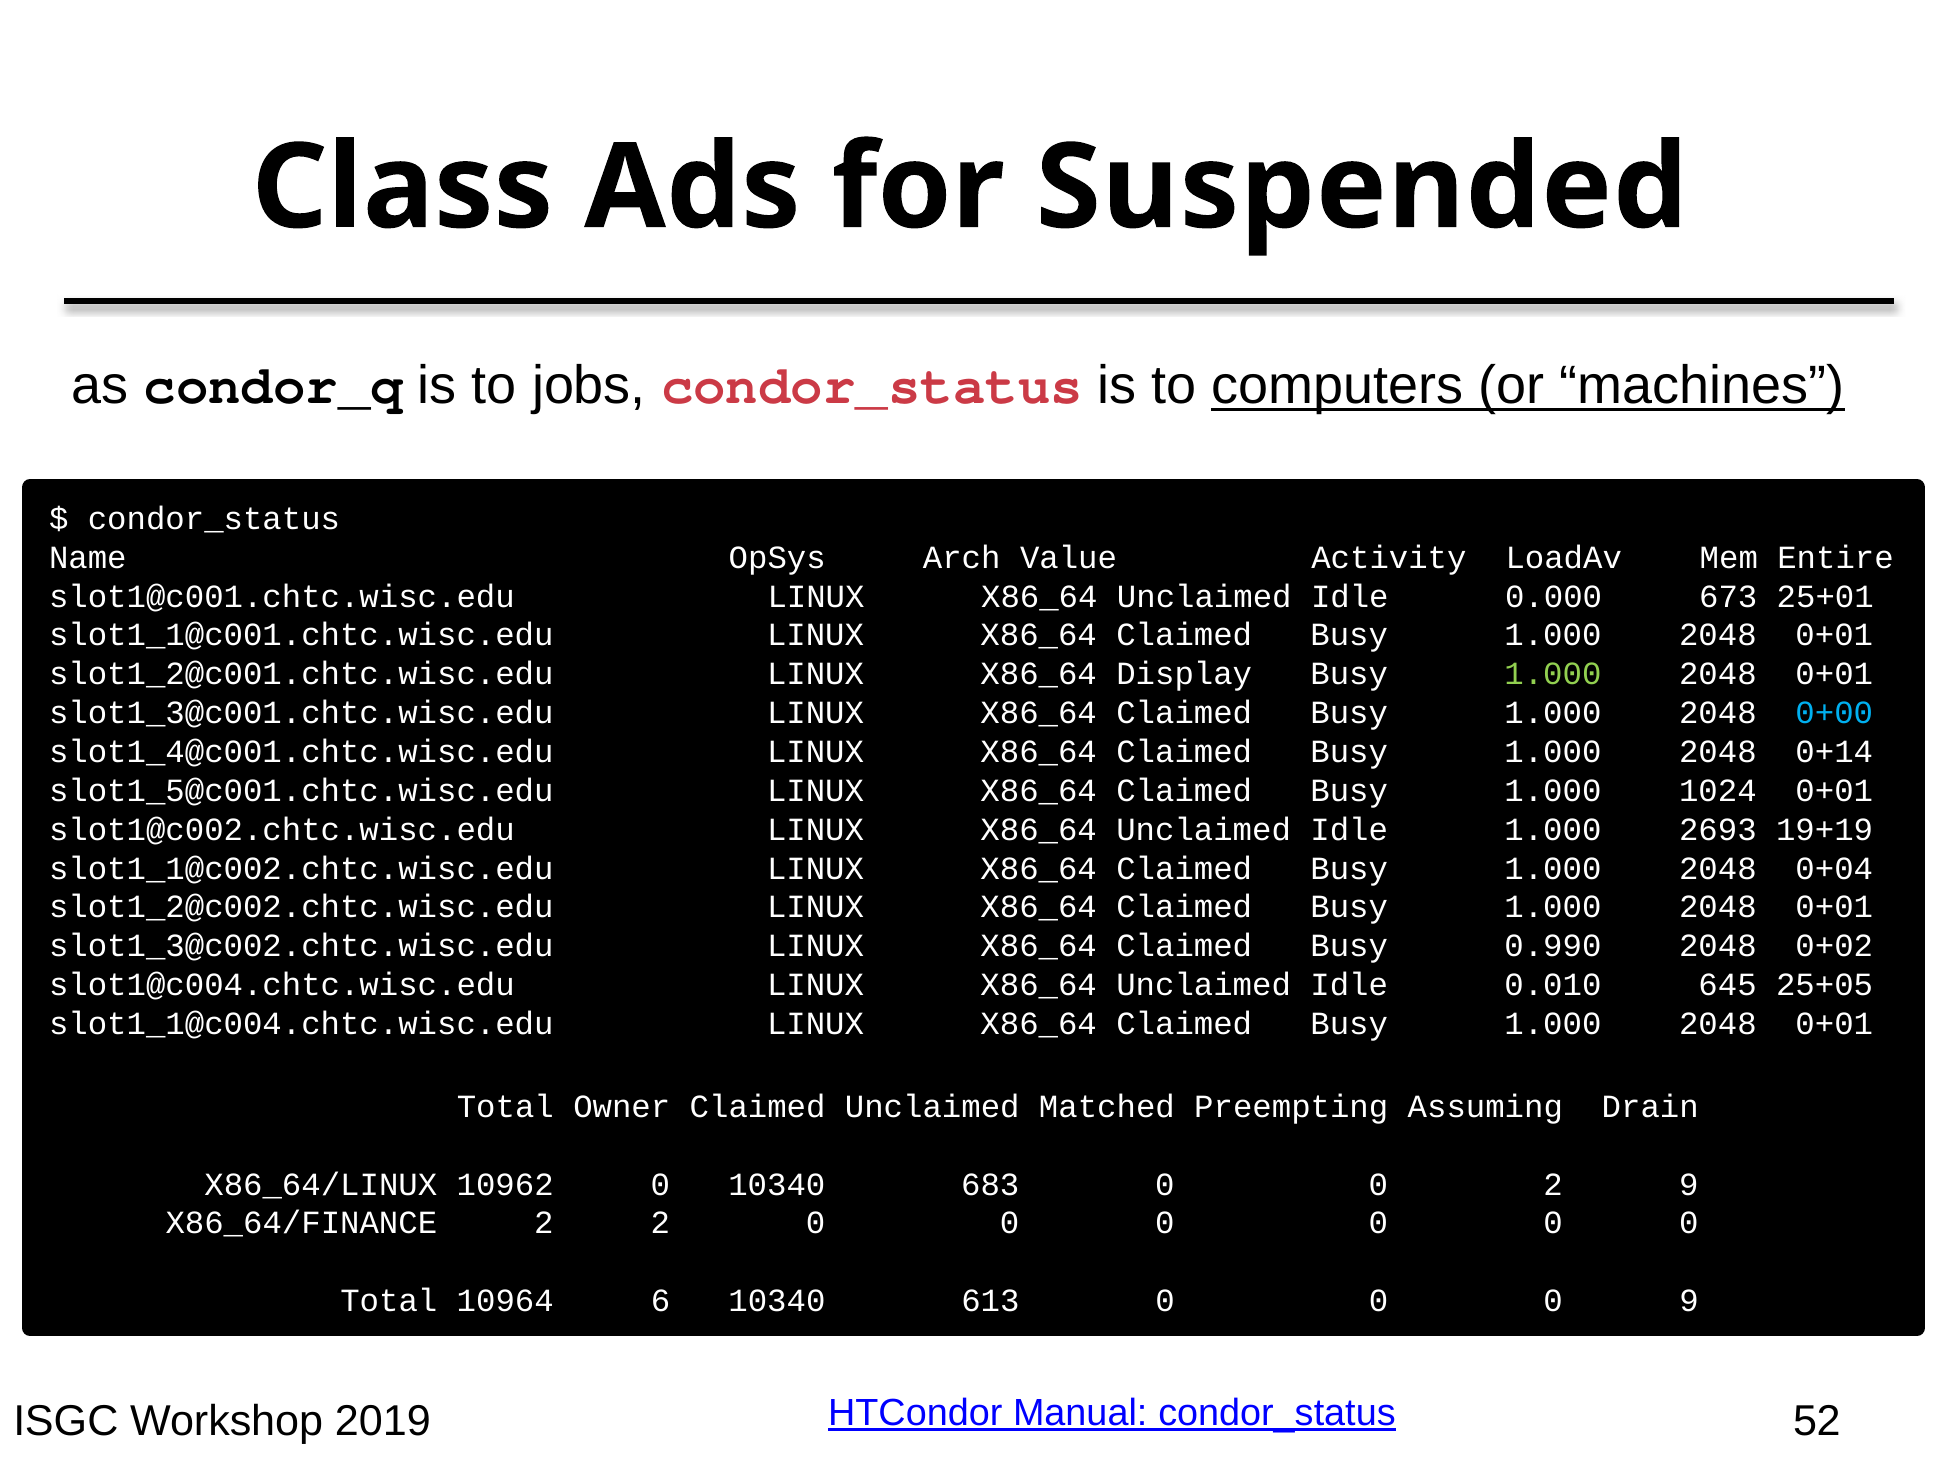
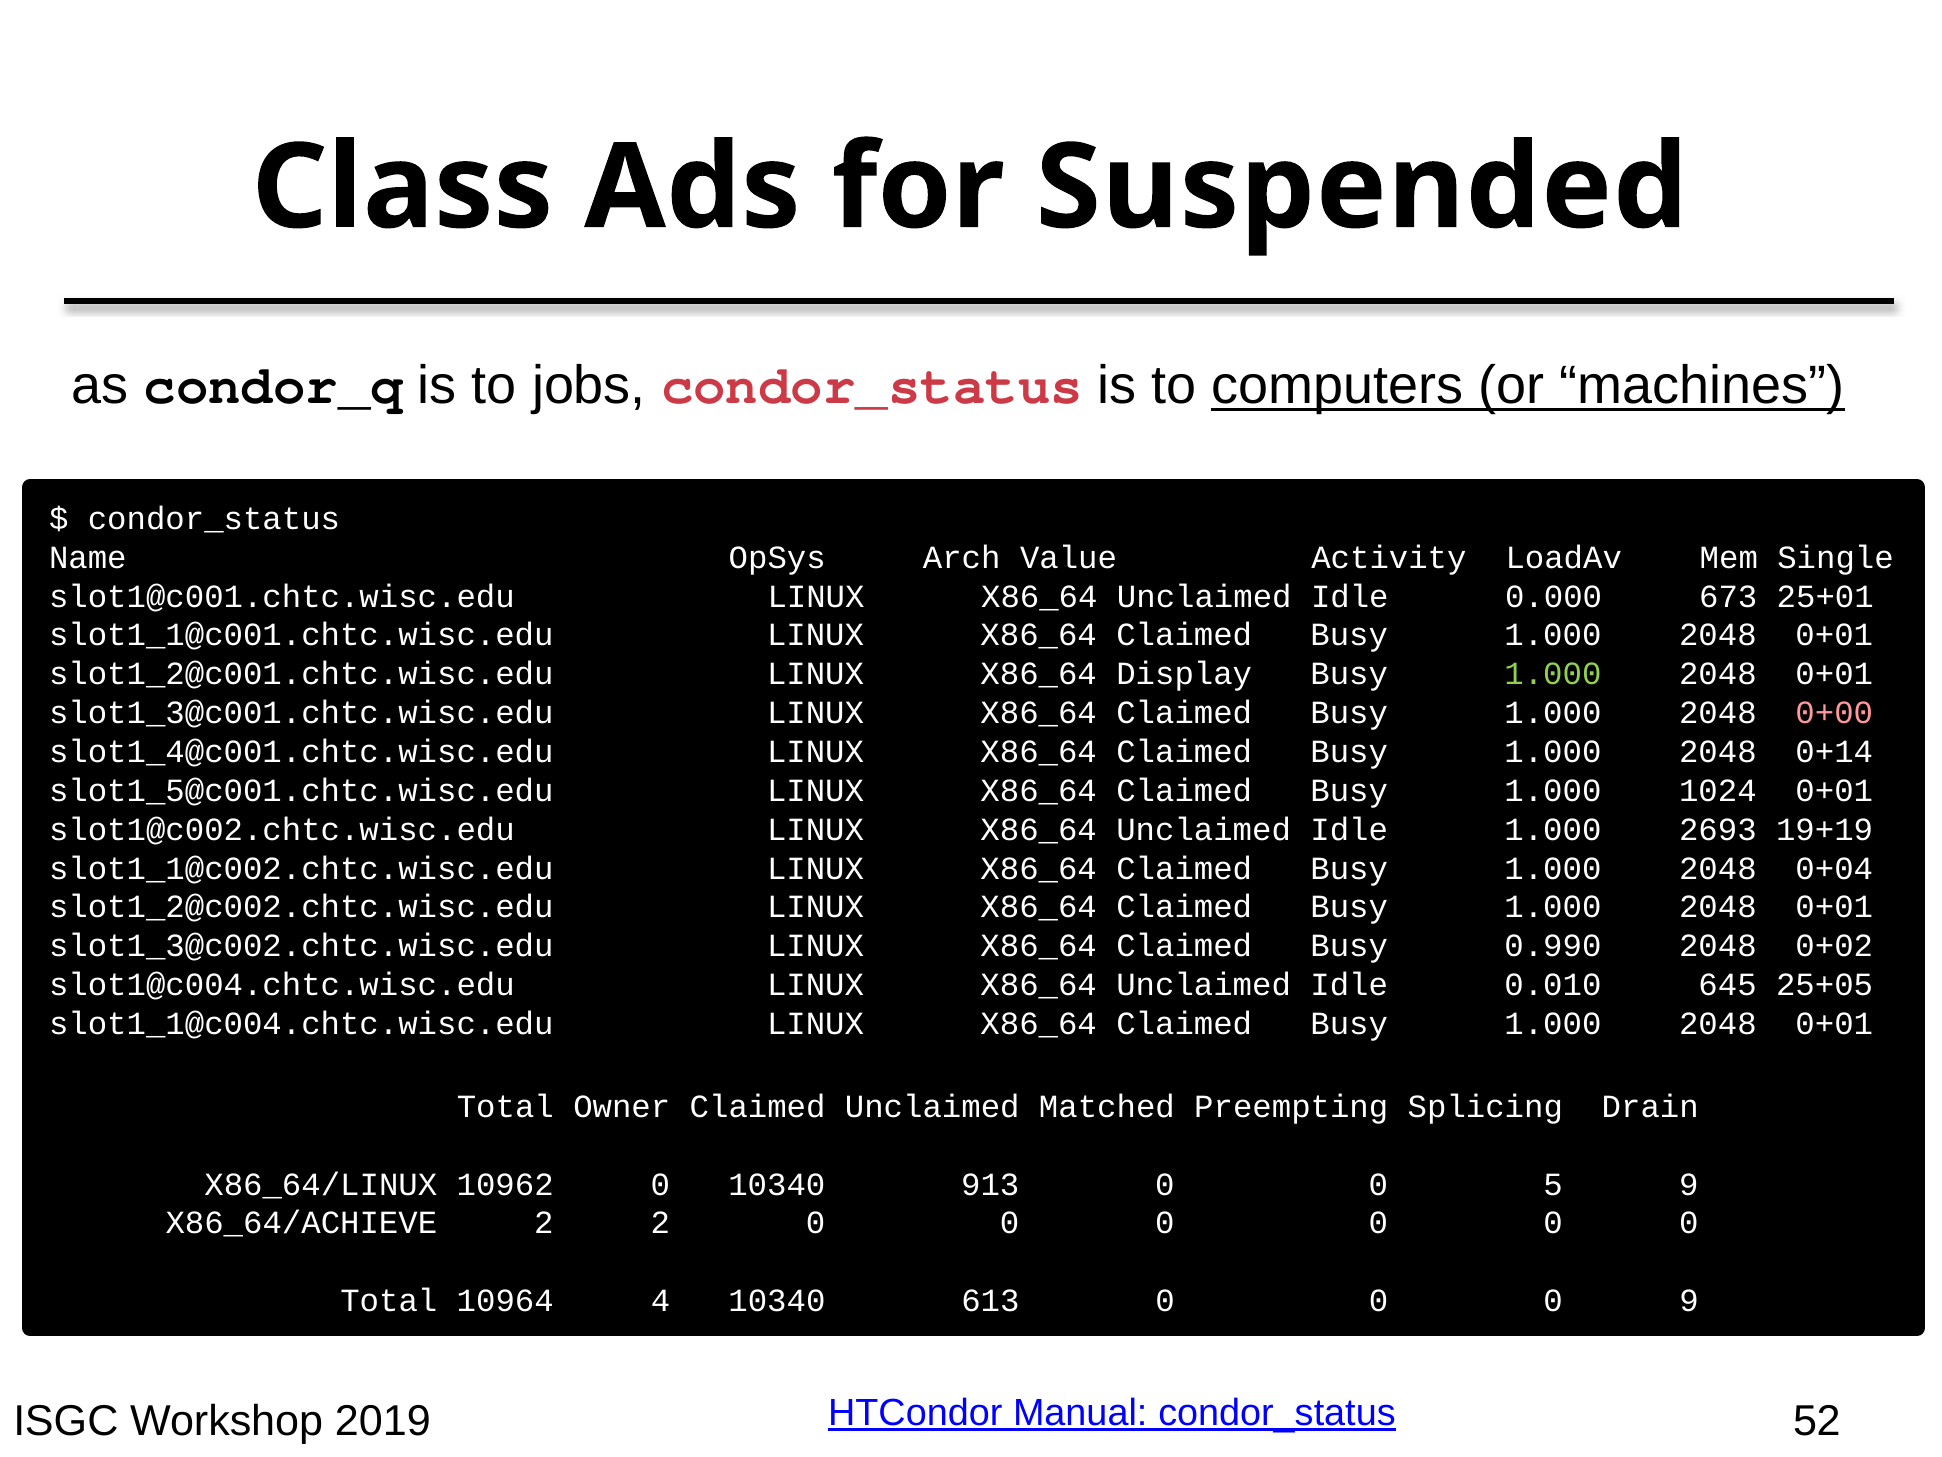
Entire: Entire -> Single (1836, 557)
0+00 colour: light blue -> pink (1834, 713)
Assuming: Assuming -> Splicing (1485, 1106)
683: 683 -> 913 (990, 1184)
0 2: 2 -> 5 (1553, 1184)
X86_64/FINANCE: X86_64/FINANCE -> X86_64/ACHIEVE (301, 1223)
6: 6 -> 4 (660, 1301)
